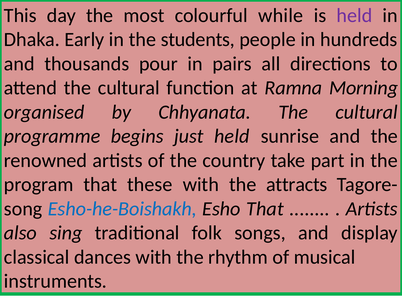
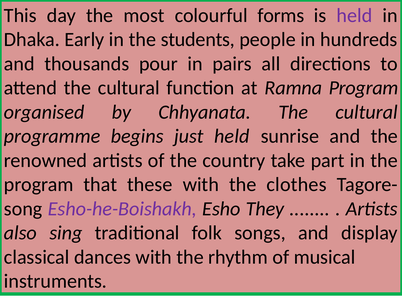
while: while -> forms (281, 15)
Ramna Morning: Morning -> Program (364, 88)
attracts: attracts -> clothes (297, 184)
Esho-he-Boishakh colour: blue -> purple (122, 208)
Esho That: That -> They (265, 208)
